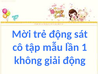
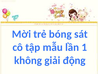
trẻ động: động -> bóng (60, 34)
